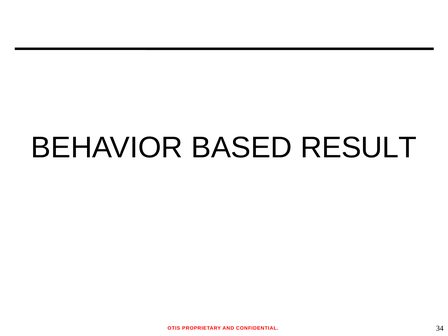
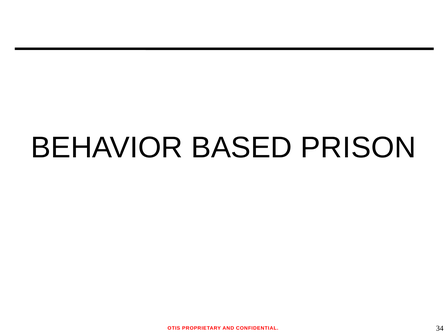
RESULT: RESULT -> PRISON (358, 148)
